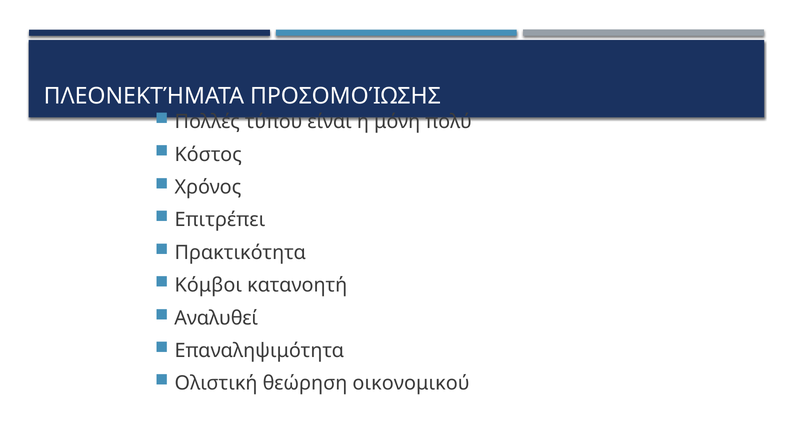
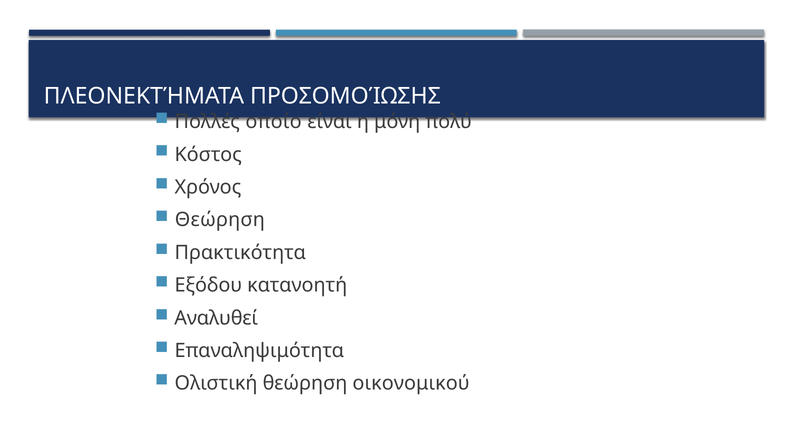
τύπου: τύπου -> οποίο (274, 122)
Επιτρέπει: Επιτρέπει -> Θεώρηση (220, 220)
Κόμβοι: Κόμβοι -> Εξόδου (208, 285)
